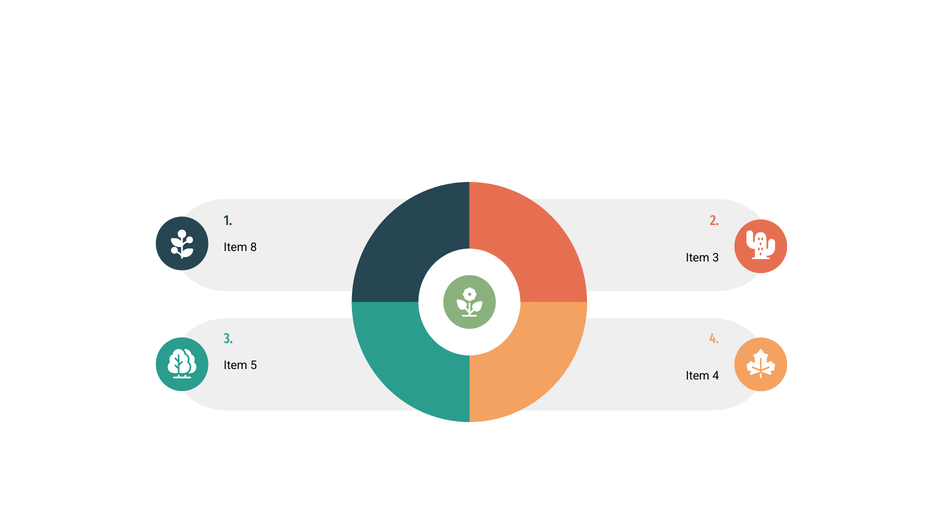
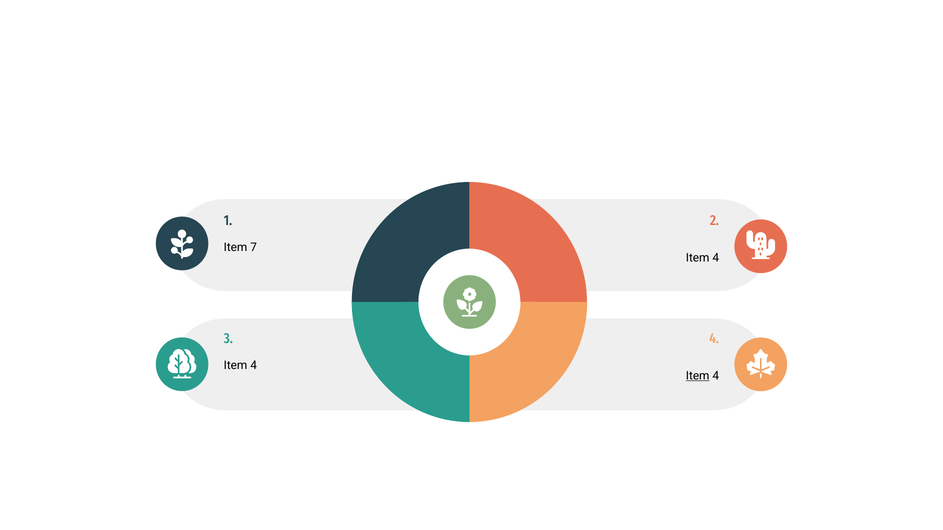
8: 8 -> 7 (254, 248)
3: 3 -> 4 (716, 258)
5: 5 -> 4 (254, 366)
Item underline: none -> present (698, 376)
